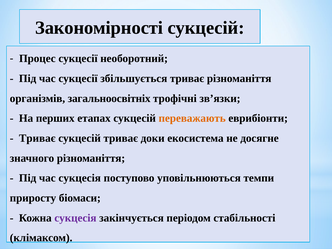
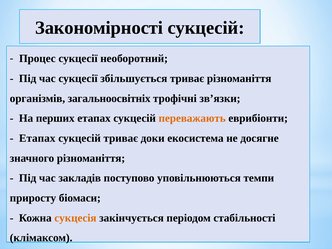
Триває: Триває -> Етапах (37, 138)
час сукцесія: сукцесія -> закладів (80, 178)
сукцесія colour: purple -> orange (75, 218)
